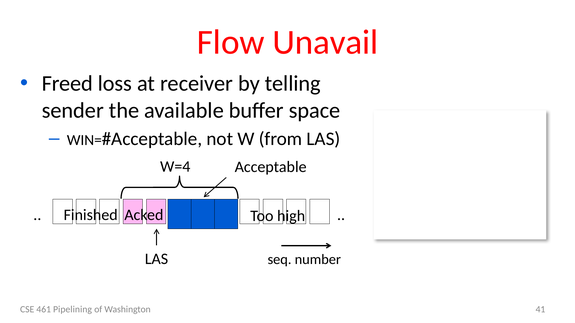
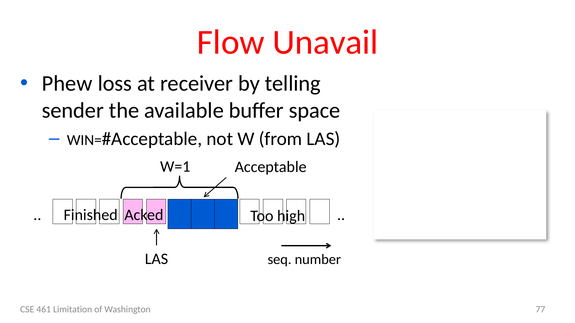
Freed: Freed -> Phew (67, 84)
W=4: W=4 -> W=1 (175, 167)
Pipelining: Pipelining -> Limitation (73, 310)
41: 41 -> 77 (540, 310)
